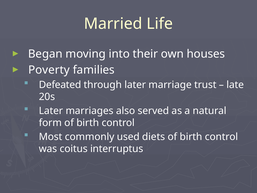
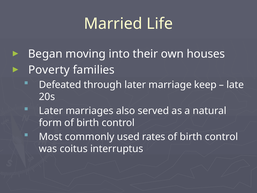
trust: trust -> keep (205, 85)
diets: diets -> rates (154, 137)
